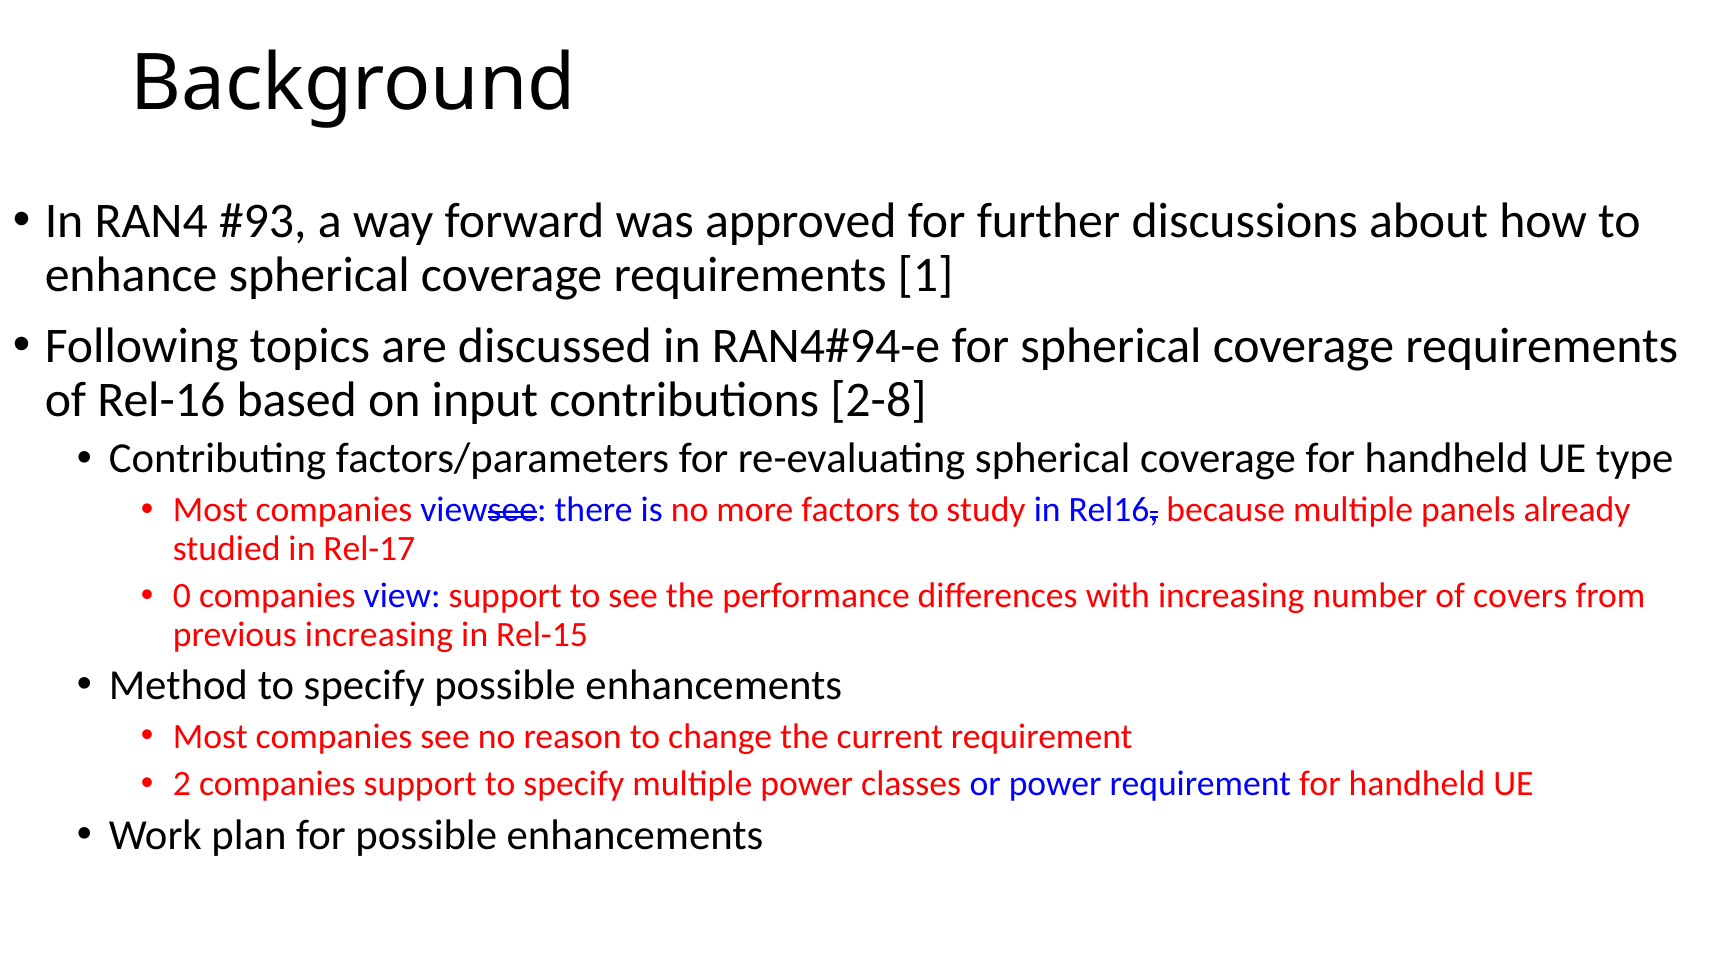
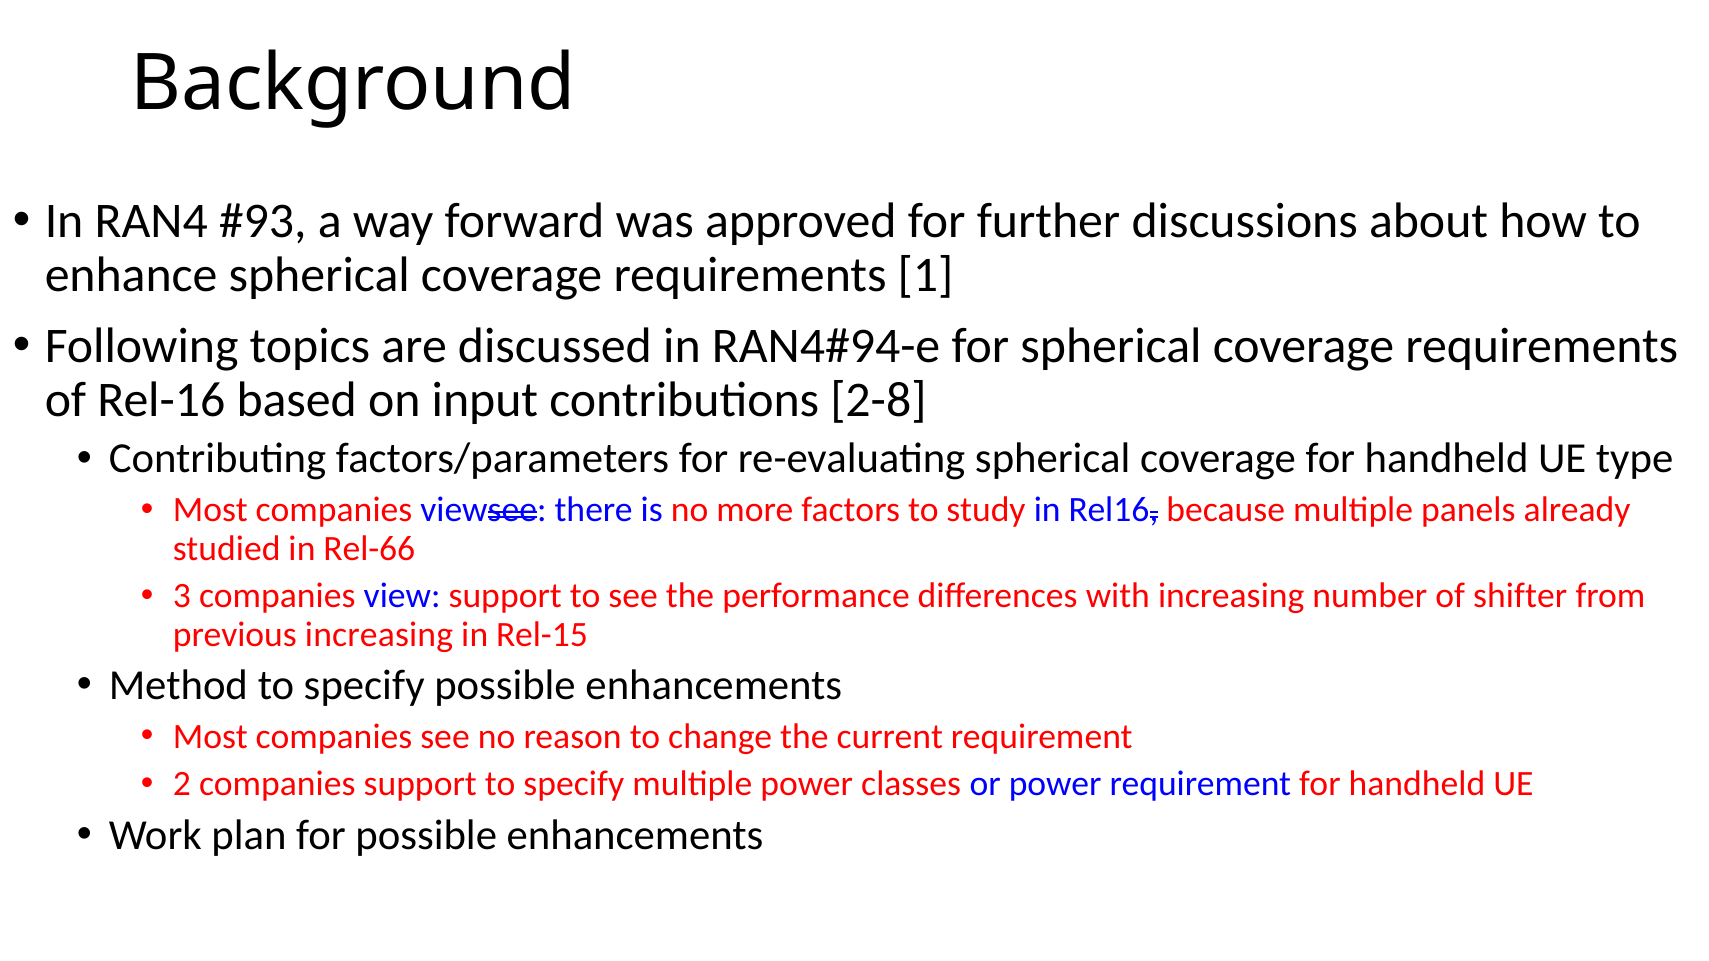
Rel-17: Rel-17 -> Rel-66 (369, 549)
0: 0 -> 3 (182, 596)
covers: covers -> shifter (1520, 596)
